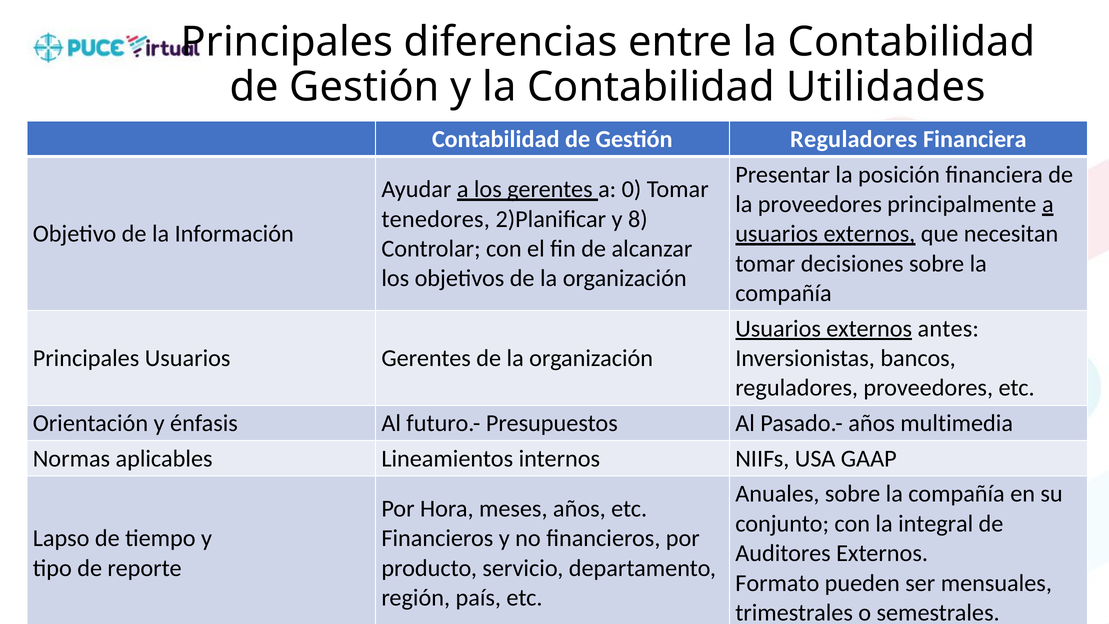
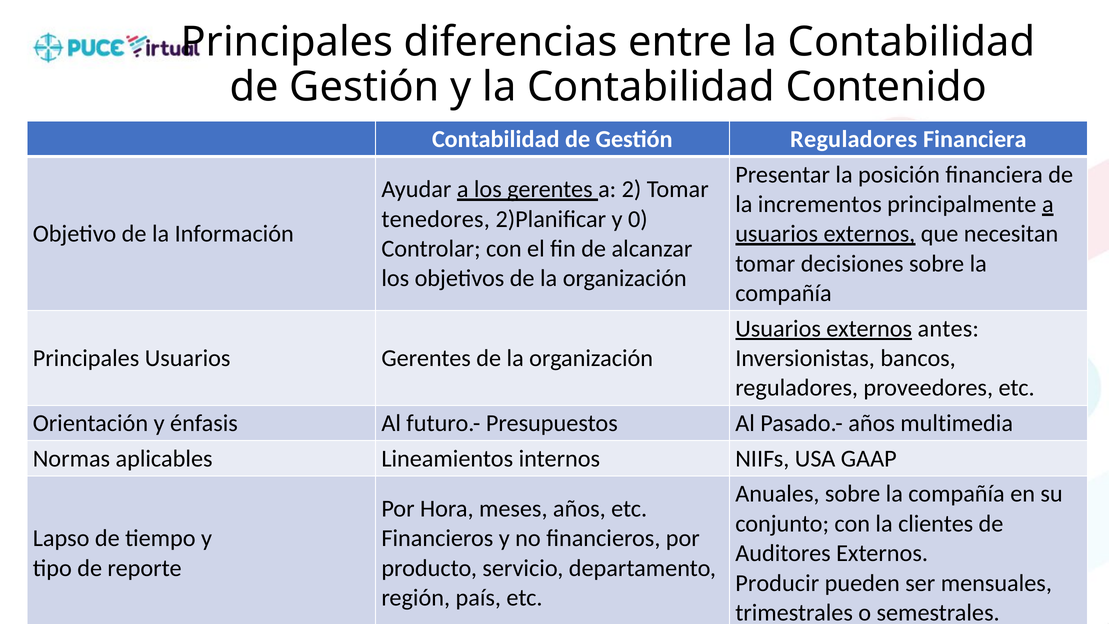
Utilidades: Utilidades -> Contenido (886, 87)
0: 0 -> 2 (632, 189)
la proveedores: proveedores -> incrementos (820, 204)
8: 8 -> 0 (638, 219)
integral: integral -> clientes (936, 523)
Formato: Formato -> Producir (777, 583)
